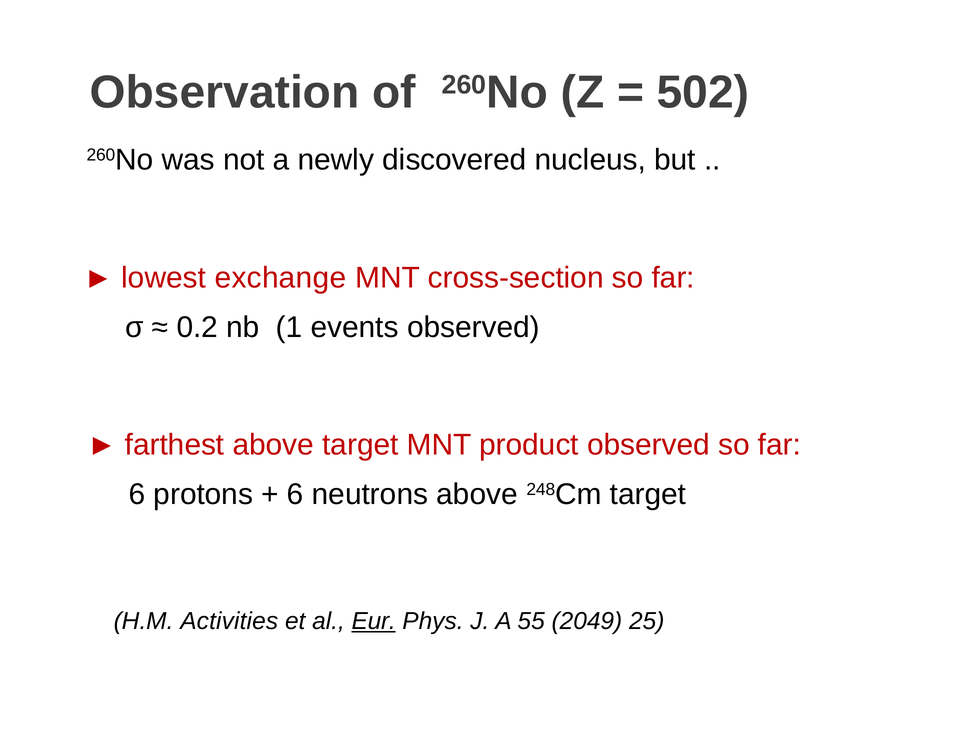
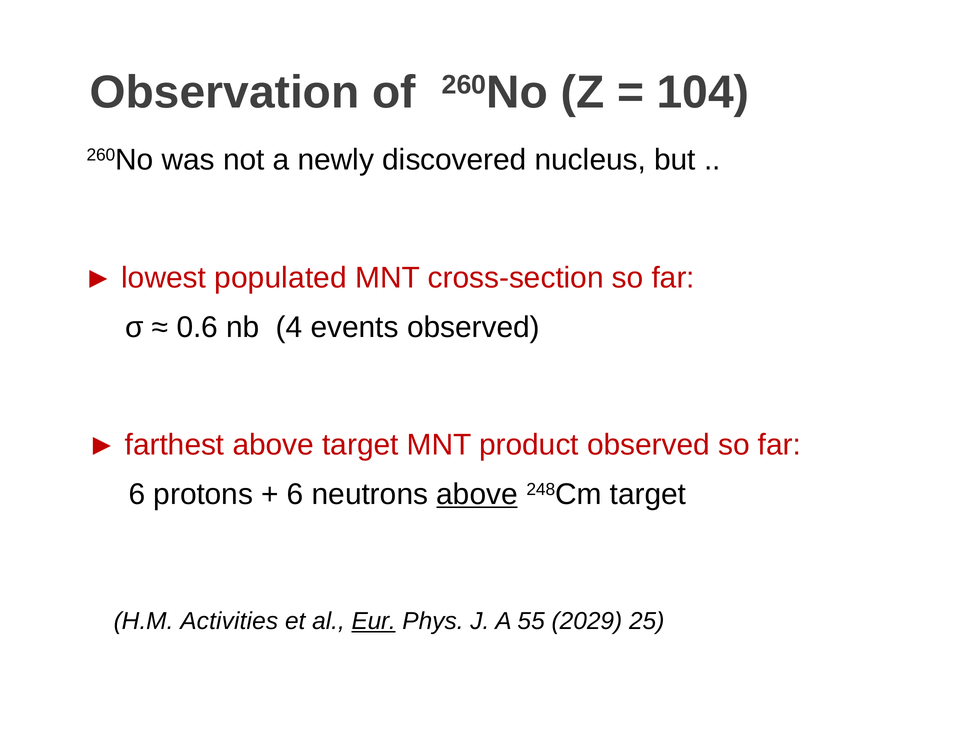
502: 502 -> 104 (703, 92)
exchange: exchange -> populated (281, 278)
0.2: 0.2 -> 0.6 (197, 327)
1: 1 -> 4 (289, 327)
above underline: none -> present (477, 494)
2049: 2049 -> 2029 (587, 621)
